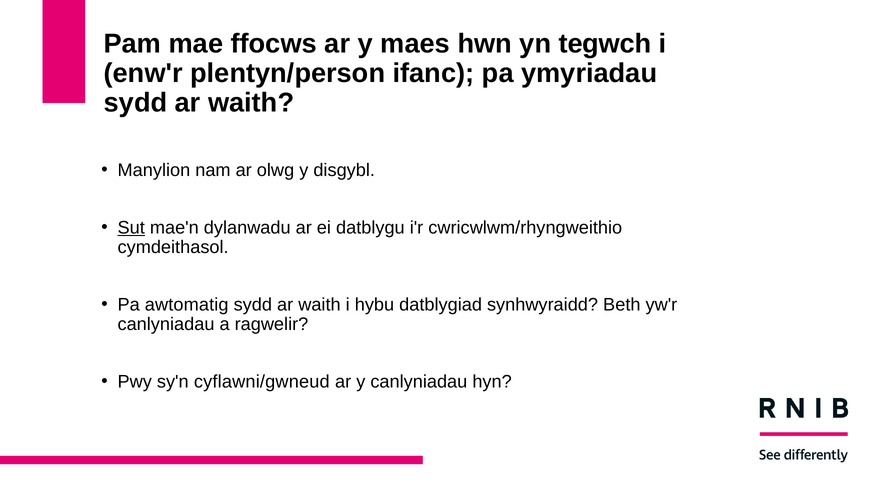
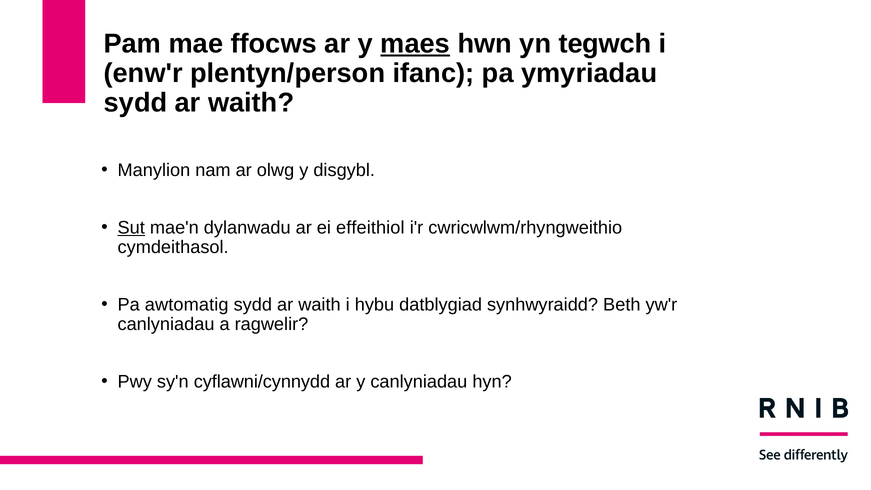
maes underline: none -> present (415, 44)
datblygu: datblygu -> effeithiol (370, 228)
cyflawni/gwneud: cyflawni/gwneud -> cyflawni/cynnydd (262, 382)
